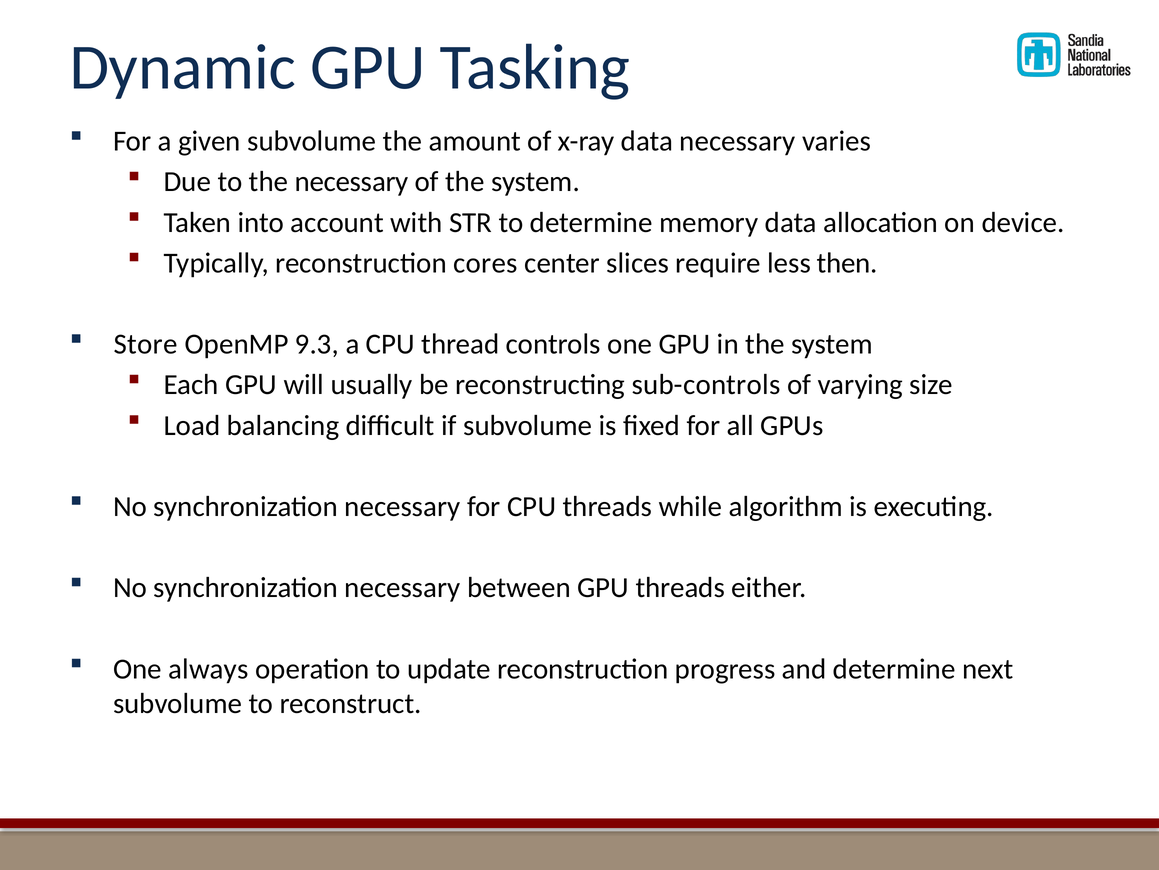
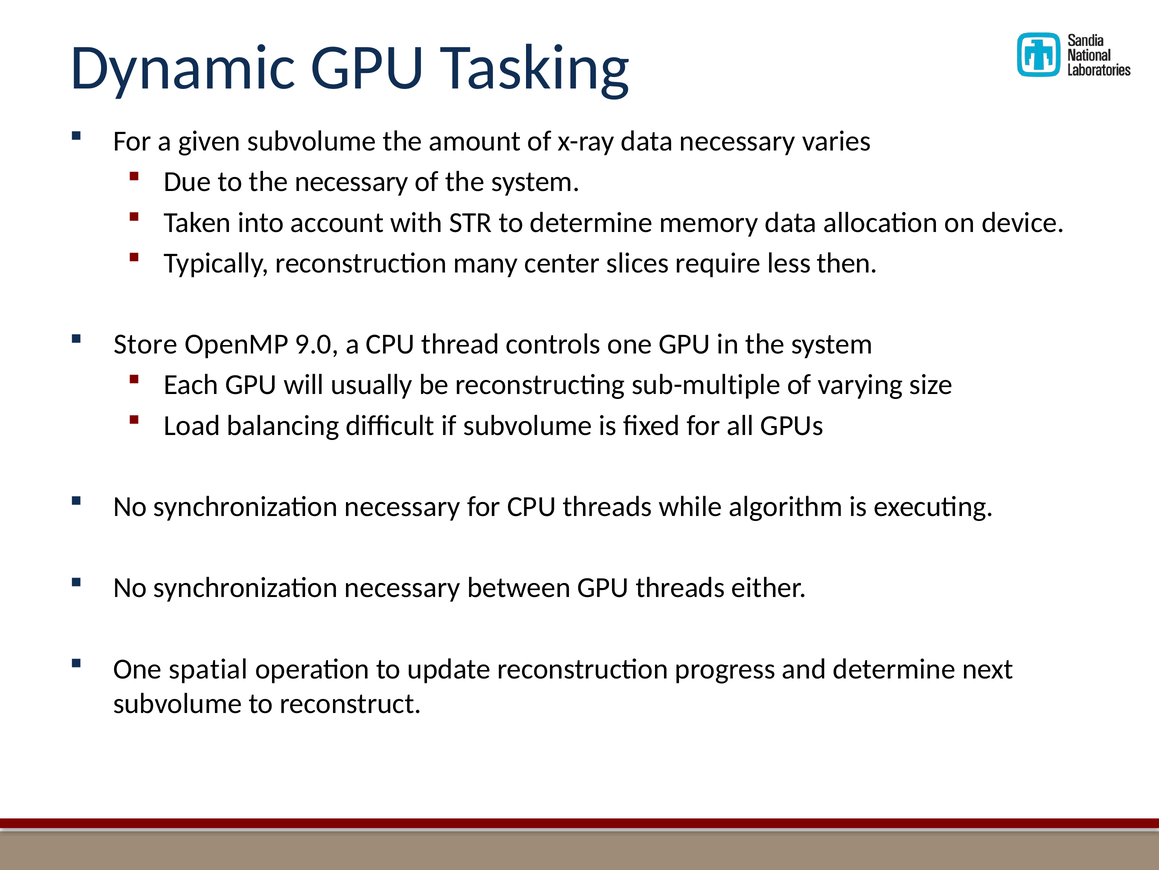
cores: cores -> many (486, 263)
9.3: 9.3 -> 9.0 (317, 344)
sub-controls: sub-controls -> sub-multiple (706, 384)
always: always -> spatial (208, 668)
